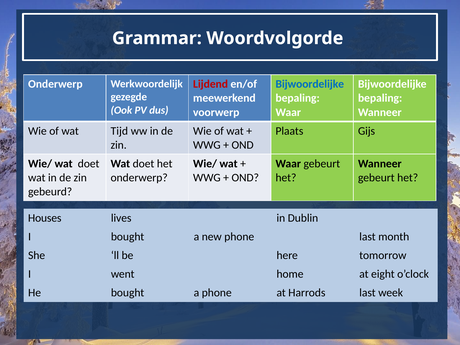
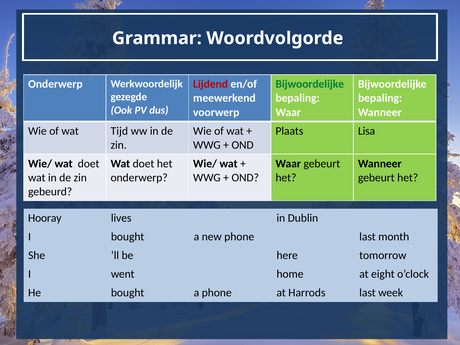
Bijwoordelijke colour: blue -> green (310, 84)
Gijs: Gijs -> Lisa (367, 131)
Houses: Houses -> Hooray (45, 218)
